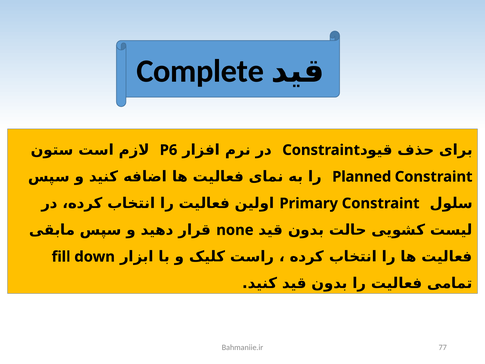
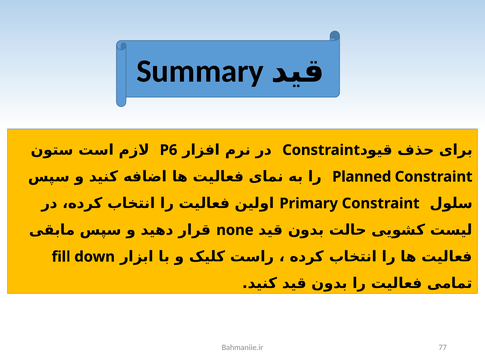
Complete: Complete -> Summary (200, 71)
